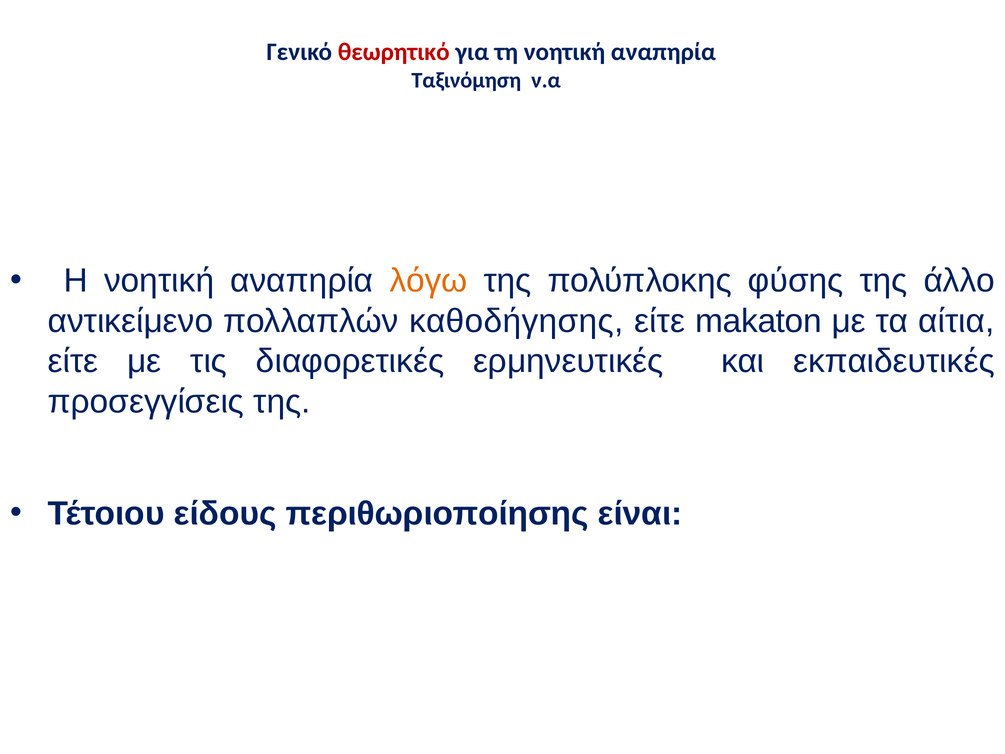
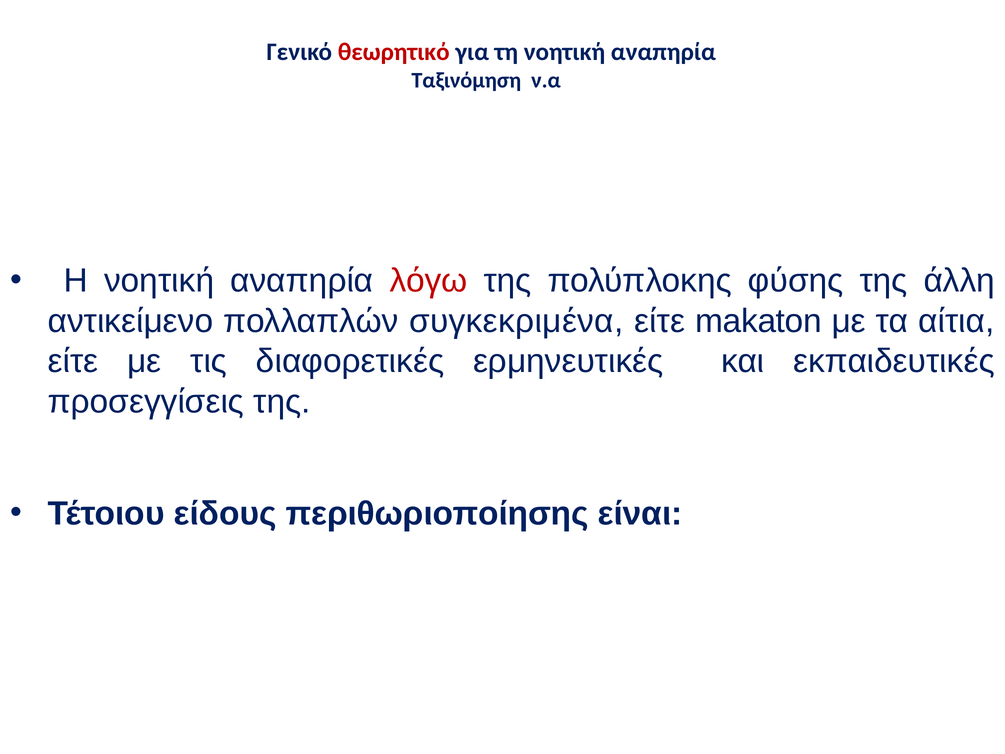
λόγω colour: orange -> red (429, 281)
άλλο: άλλο -> άλλη (959, 281)
καθοδήγησης: καθοδήγησης -> συγκεκριμένα (516, 321)
